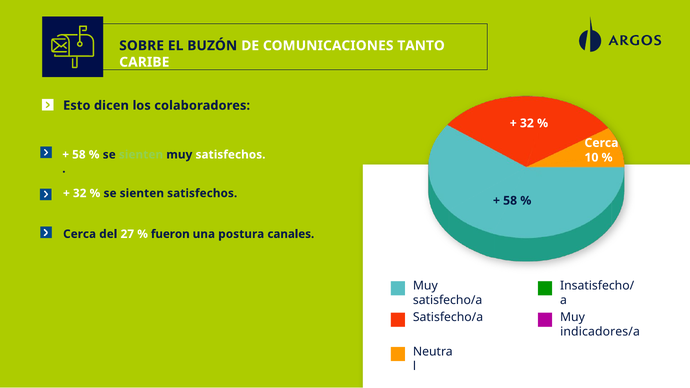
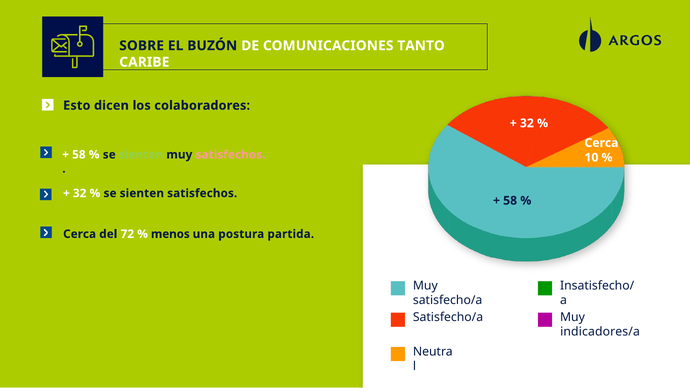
satisfechos colour: white -> pink (231, 155)
27: 27 -> 72 (127, 234)
fueron: fueron -> menos (170, 234)
canales: canales -> partida (291, 234)
